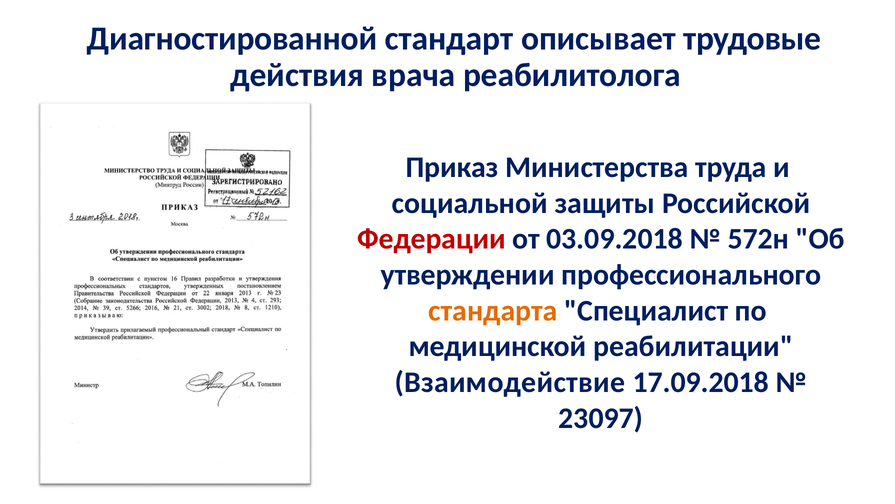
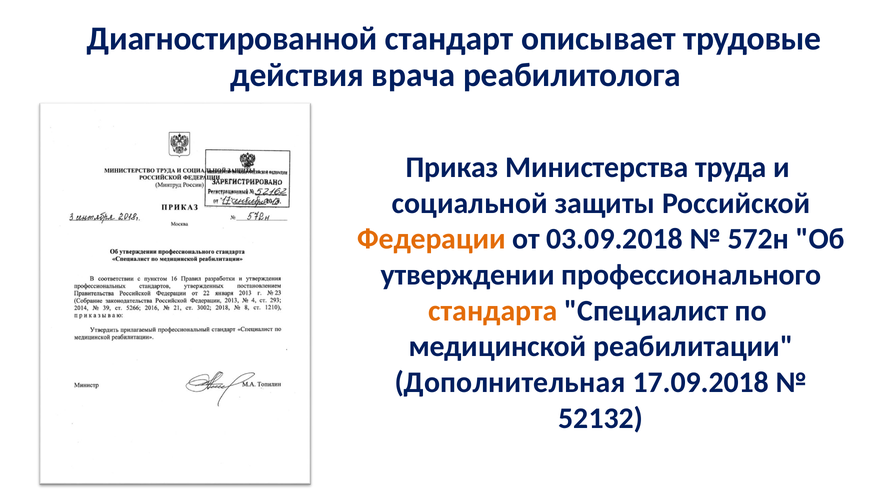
Федерации colour: red -> orange (431, 239)
Взаимодействие: Взаимодействие -> Дополнительная (510, 382)
23097: 23097 -> 52132 (601, 418)
